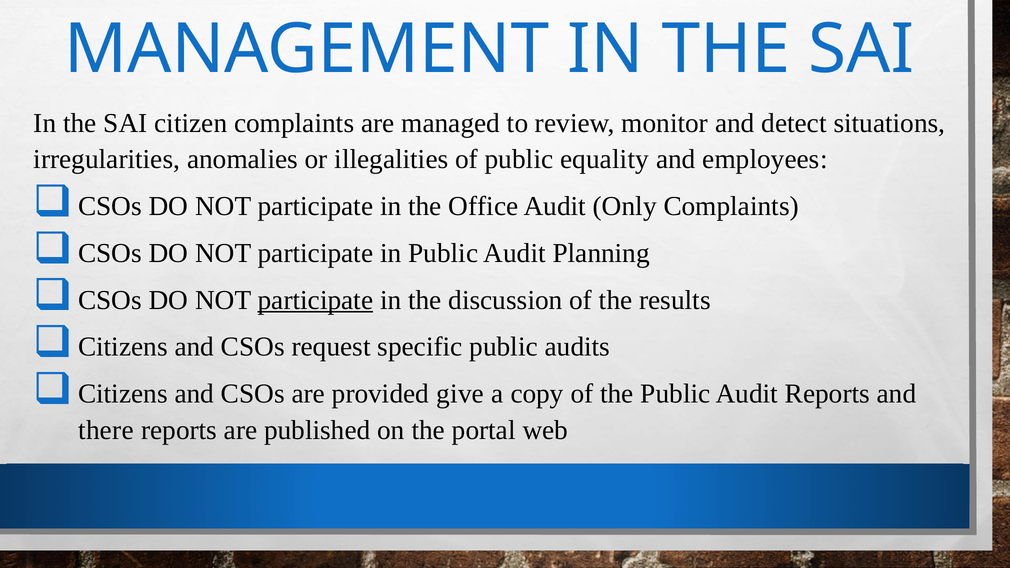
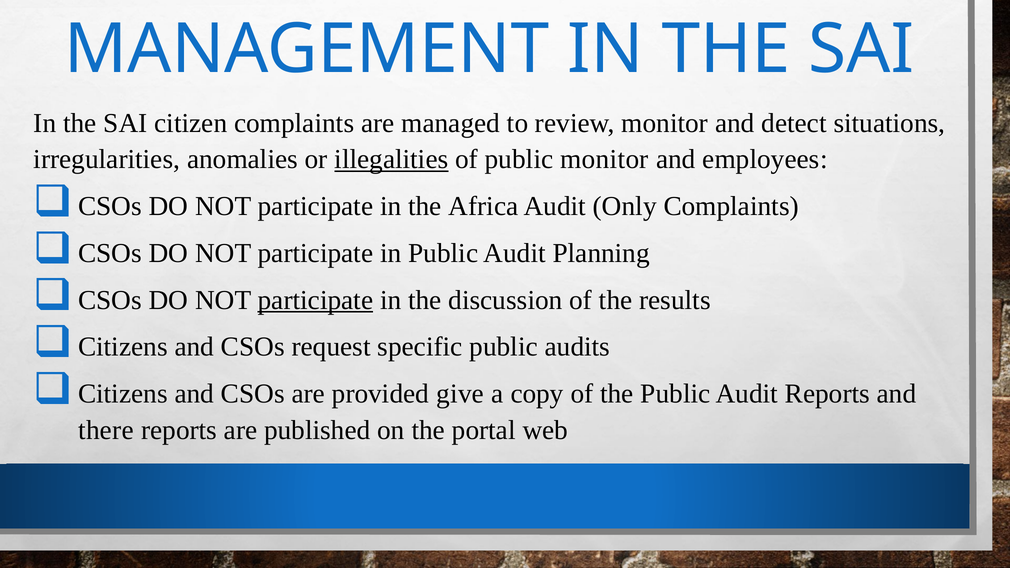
illegalities underline: none -> present (391, 159)
public equality: equality -> monitor (604, 159)
Office: Office -> Africa (483, 206)
